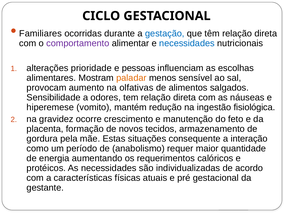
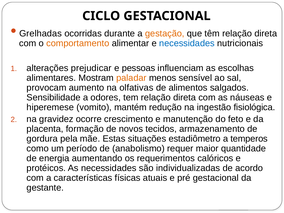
Familiares: Familiares -> Grelhadas (40, 33)
gestação colour: blue -> orange (165, 33)
comportamento colour: purple -> orange (78, 43)
prioridade: prioridade -> prejudicar (91, 68)
consequente: consequente -> estadiômetro (195, 139)
interação: interação -> temperos (249, 139)
